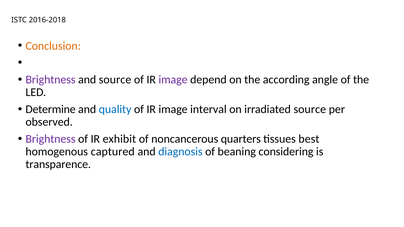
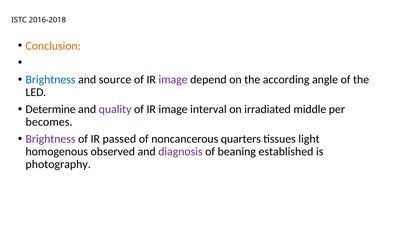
Brightness colour: purple -> blue (51, 80)
quality colour: blue -> purple (115, 109)
irradiated source: source -> middle (310, 109)
observed: observed -> becomes (49, 122)
exhibit: exhibit -> passed (119, 139)
best: best -> light (309, 139)
captured: captured -> observed (113, 152)
diagnosis colour: blue -> purple (180, 152)
considering: considering -> established (286, 152)
transparence: transparence -> photography (58, 165)
